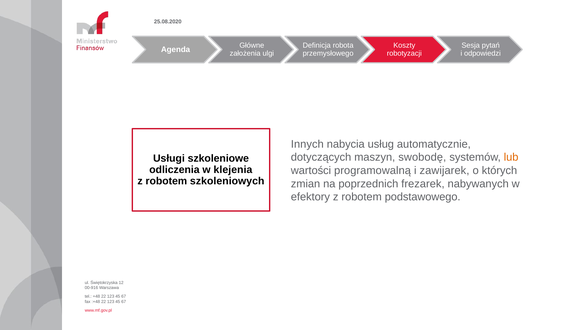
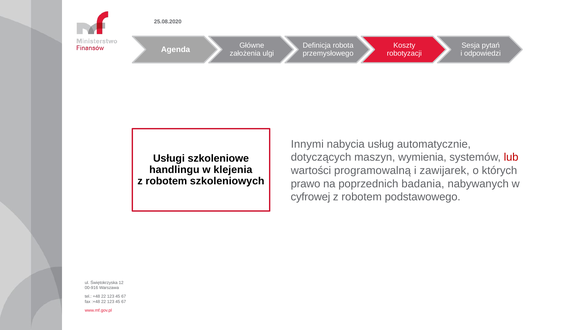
Innych: Innych -> Innymi (307, 144)
swobodę: swobodę -> wymienia (422, 157)
lub colour: orange -> red (511, 157)
odliczenia: odliczenia -> handlingu (174, 170)
zmian: zmian -> prawo (306, 184)
frezarek: frezarek -> badania (423, 184)
efektory: efektory -> cyfrowej (310, 197)
